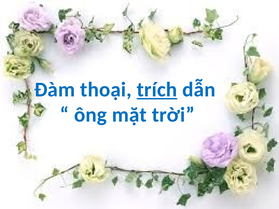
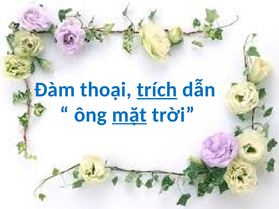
mặt underline: none -> present (129, 115)
